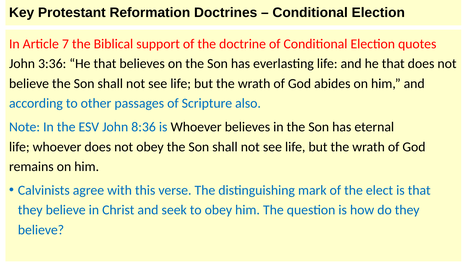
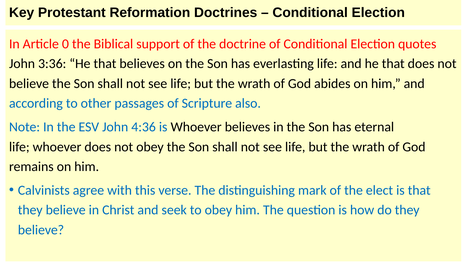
7: 7 -> 0 (65, 44)
8:36: 8:36 -> 4:36 (144, 127)
